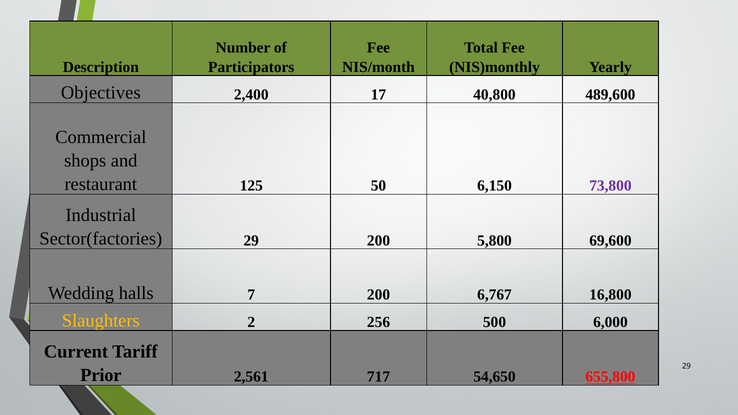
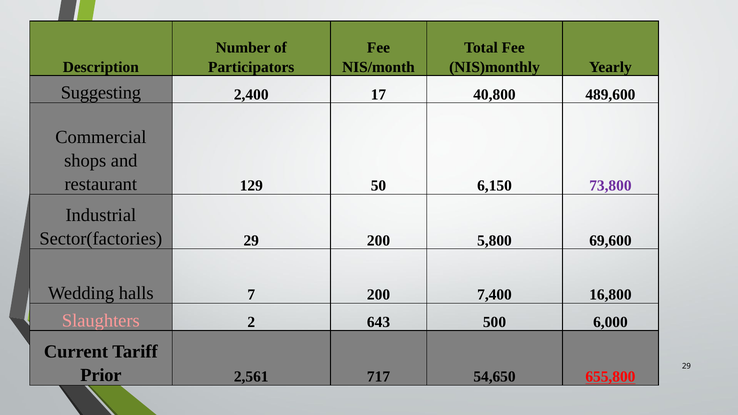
Objectives: Objectives -> Suggesting (101, 93)
125: 125 -> 129 (251, 186)
6,767: 6,767 -> 7,400 (495, 295)
Slaughters colour: yellow -> pink (101, 321)
256: 256 -> 643 (379, 322)
